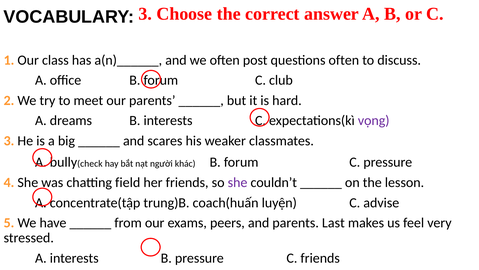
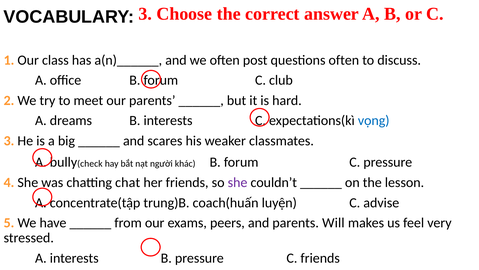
vọng colour: purple -> blue (374, 120)
field: field -> chat (128, 182)
Last: Last -> Will (333, 222)
